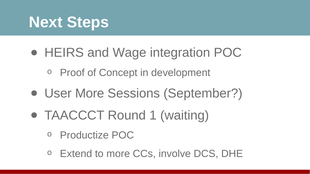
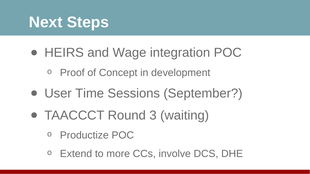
User More: More -> Time (90, 94)
1: 1 -> 3 (153, 116)
